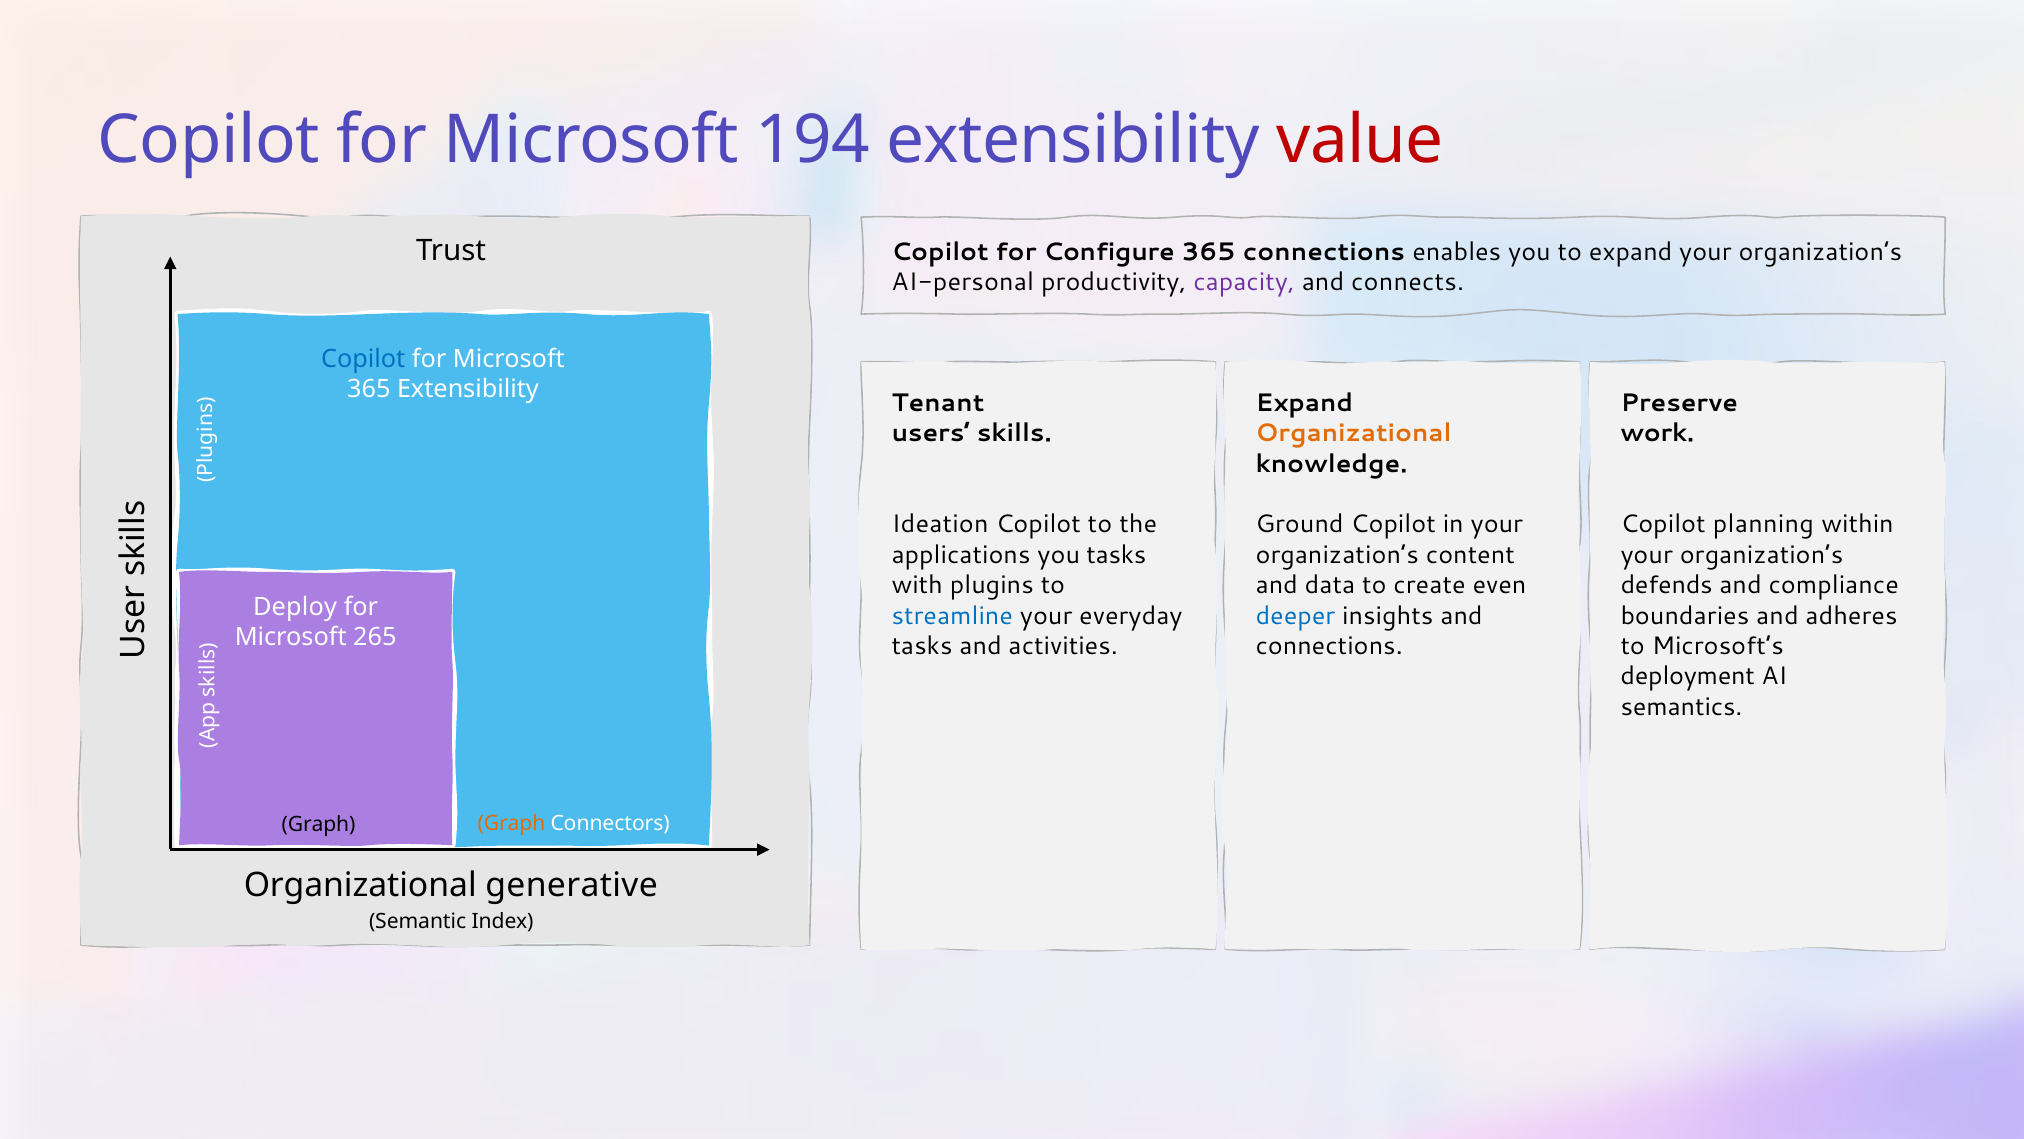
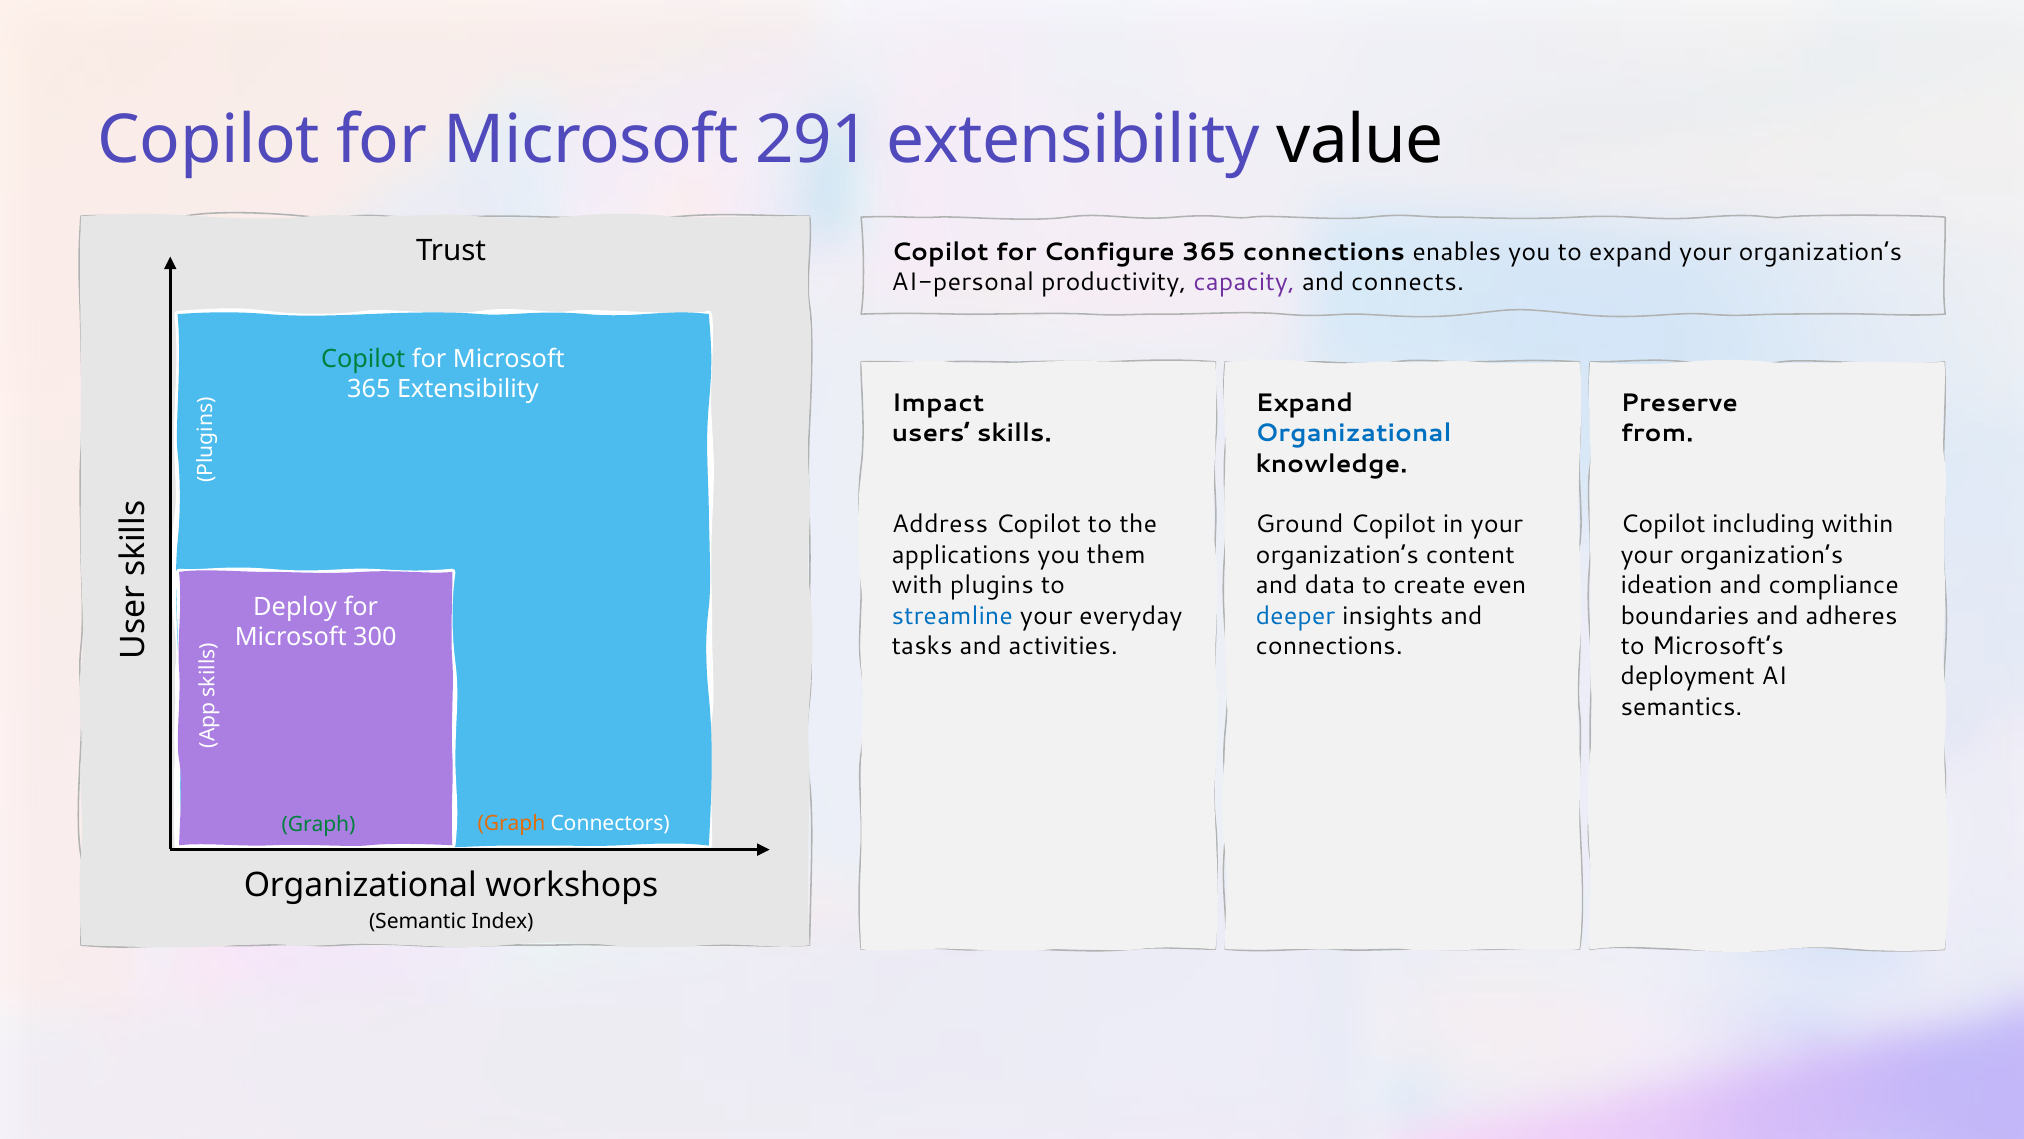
194: 194 -> 291 (813, 140)
value colour: red -> black (1360, 140)
Copilot colour: blue -> green (363, 359)
Tenant: Tenant -> Impact (938, 403)
Organizational colour: orange -> blue (1354, 433)
work: work -> from (1657, 433)
Ideation: Ideation -> Address (940, 524)
planning: planning -> including (1764, 524)
you tasks: tasks -> them (1116, 555)
defends: defends -> ideation (1667, 585)
265: 265 -> 300 (375, 637)
Graph colour: black -> green (318, 824)
generative: generative -> workshops (572, 885)
